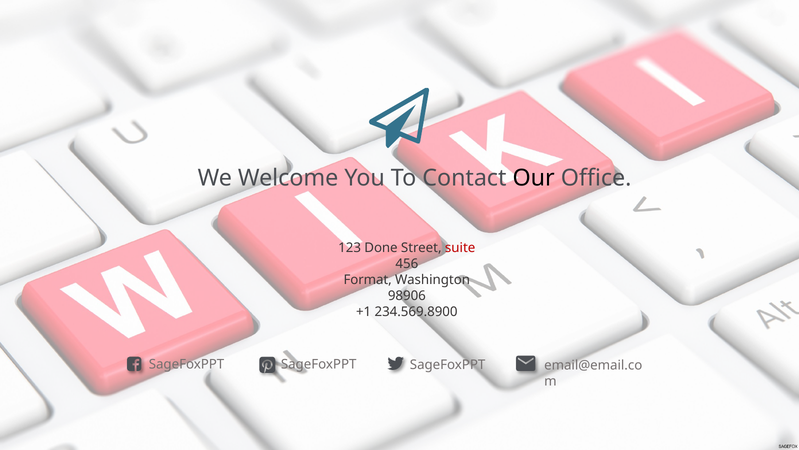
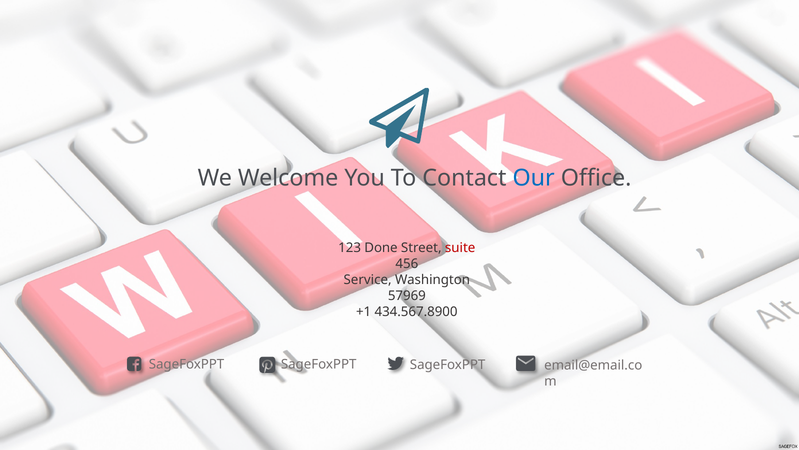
Our colour: black -> blue (534, 178)
Format: Format -> Service (368, 279)
98906: 98906 -> 57969 (407, 295)
234.569.8900: 234.569.8900 -> 434.567.8900 (416, 311)
